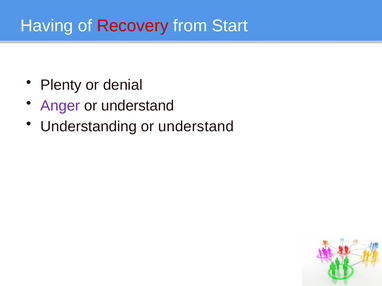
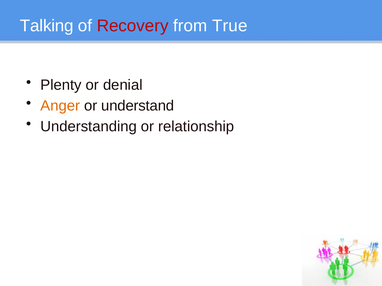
Having: Having -> Talking (47, 26)
Start: Start -> True (230, 26)
Anger colour: purple -> orange (60, 106)
Understanding or understand: understand -> relationship (196, 127)
